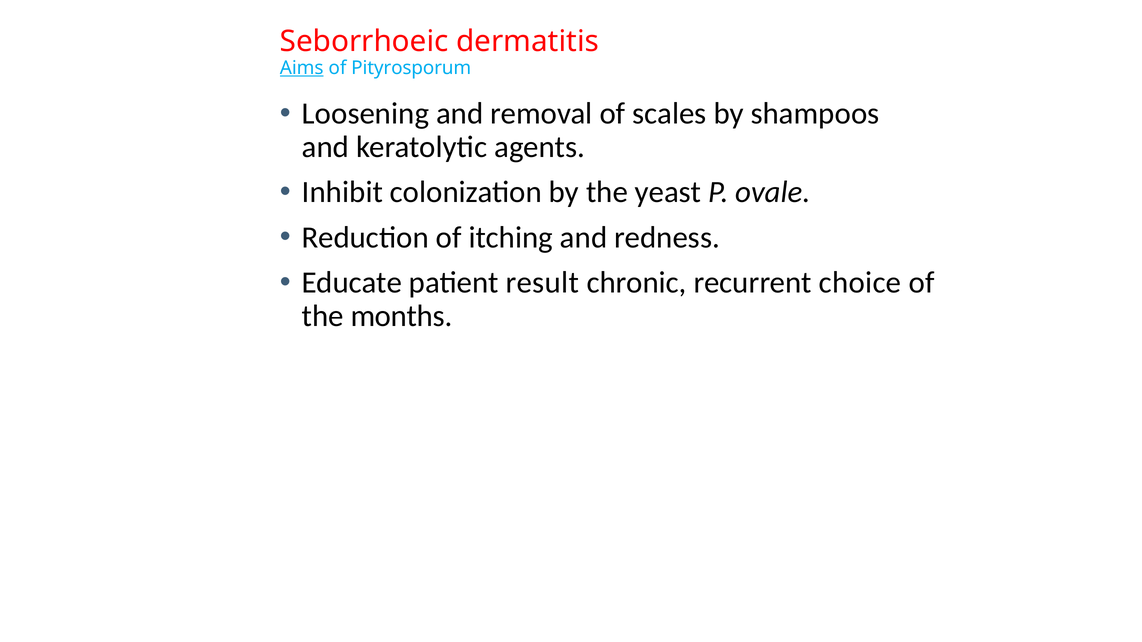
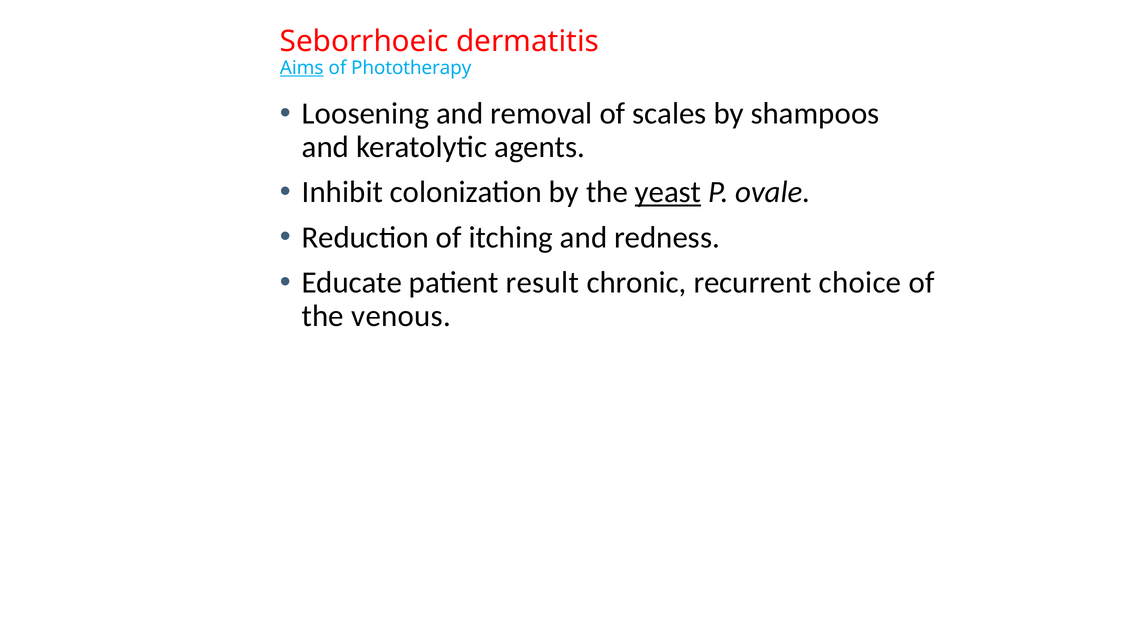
Pityrosporum: Pityrosporum -> Phototherapy (411, 68)
yeast underline: none -> present (668, 192)
months: months -> venous (401, 316)
